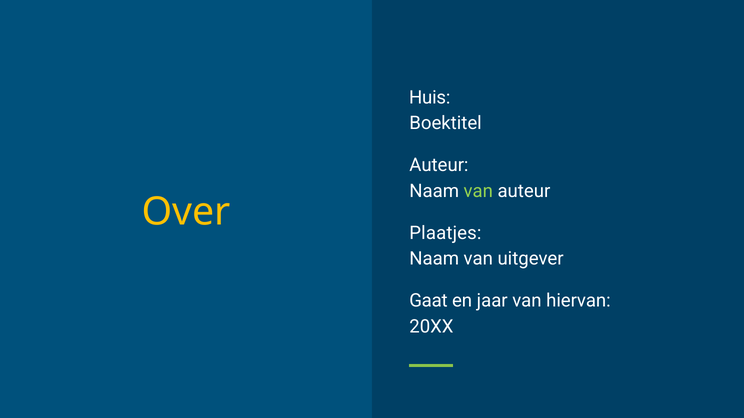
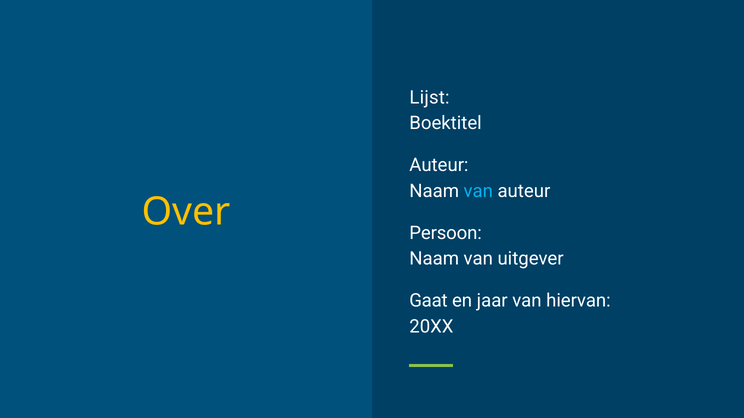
Huis: Huis -> Lijst (430, 98)
van colour: light green -> light blue (478, 191)
Plaatjes: Plaatjes -> Persoon (446, 233)
